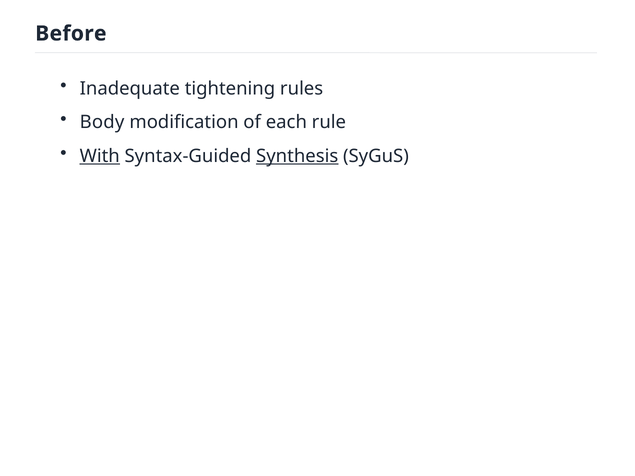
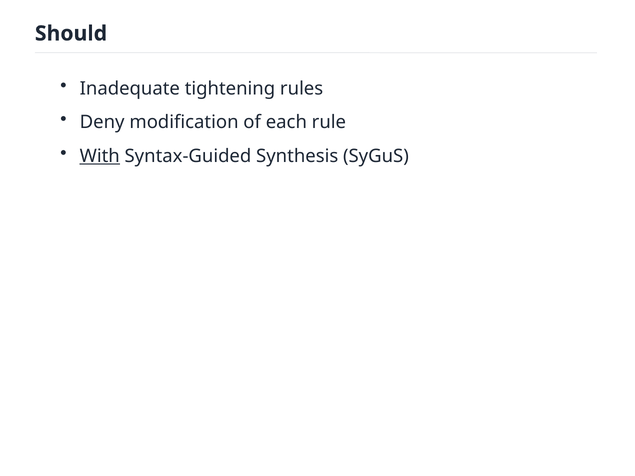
Before: Before -> Should (71, 34)
Body: Body -> Deny (102, 122)
Synthesis underline: present -> none (297, 156)
